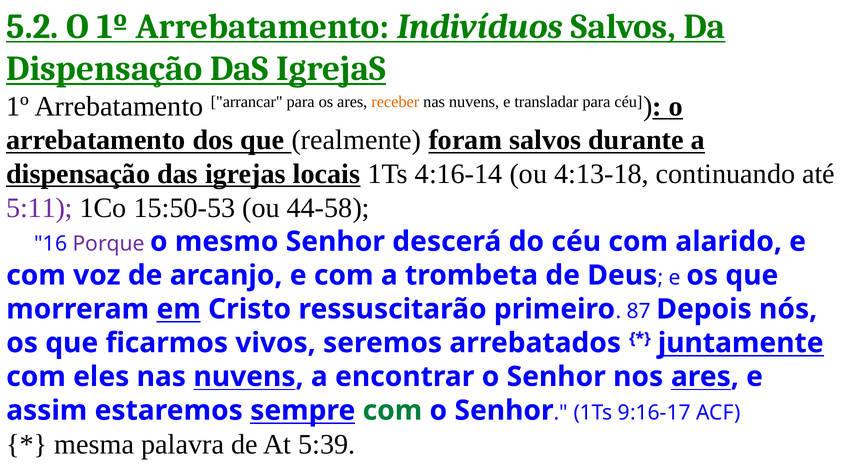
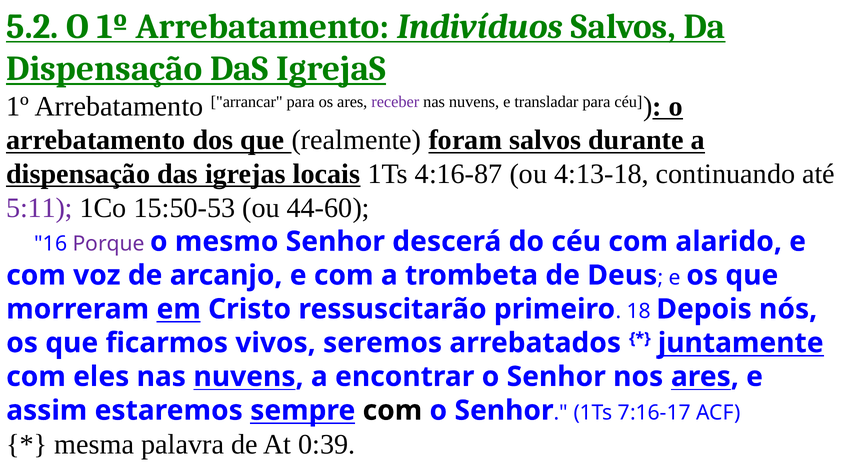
receber colour: orange -> purple (395, 102)
4:16-14: 4:16-14 -> 4:16-87 (459, 174)
44-58: 44-58 -> 44-60 (328, 208)
87: 87 -> 18 (639, 312)
com colour: green -> black (392, 411)
9:16-17: 9:16-17 -> 7:16-17 (654, 413)
5:39: 5:39 -> 0:39 (327, 445)
